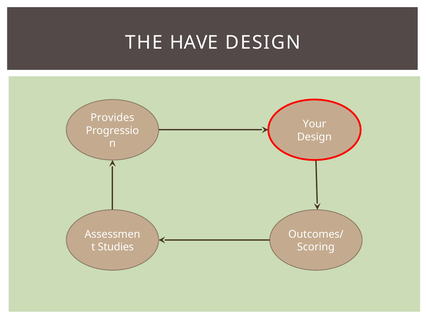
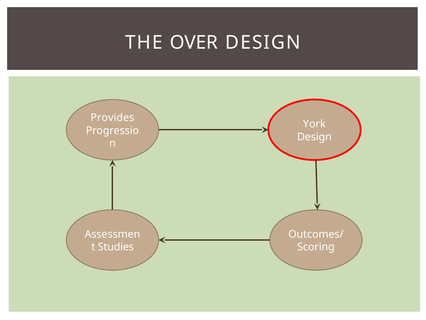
HAVE: HAVE -> OVER (194, 42)
Your: Your -> York (314, 124)
